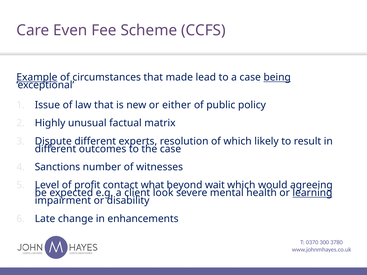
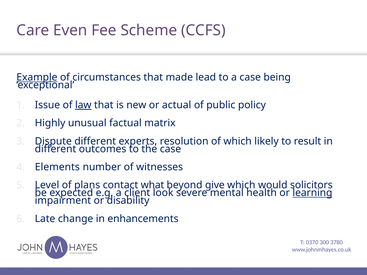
being underline: present -> none (277, 77)
law underline: none -> present (83, 105)
either: either -> actual (177, 105)
Sanctions: Sanctions -> Elements (57, 167)
profit: profit -> plans (87, 185)
wait: wait -> give (215, 185)
agreeing: agreeing -> solicitors (311, 185)
